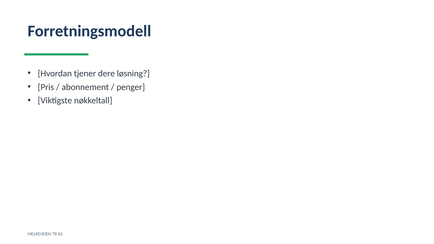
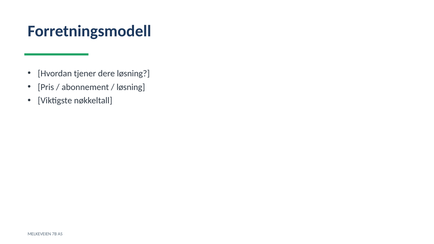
penger: penger -> løsning (131, 87)
